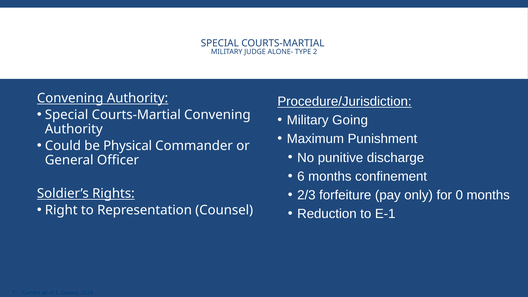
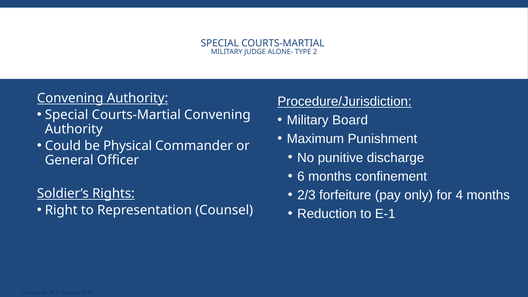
Going: Going -> Board (350, 120)
0: 0 -> 4 (459, 195)
